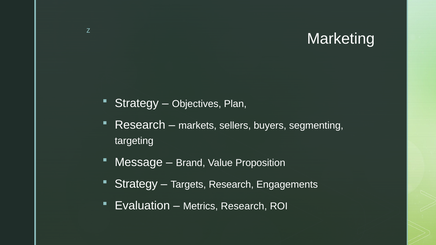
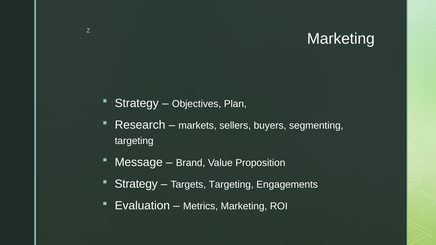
Targets Research: Research -> Targeting (231, 185)
Metrics Research: Research -> Marketing (244, 207)
